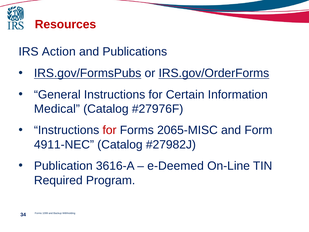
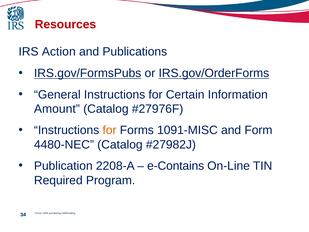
Medical: Medical -> Amount (57, 109)
for colour: red -> orange (110, 130)
2065-MISC: 2065-MISC -> 1091-MISC (187, 130)
4911-NEC: 4911-NEC -> 4480-NEC (64, 144)
3616-A: 3616-A -> 2208-A (115, 166)
e-Deemed: e-Deemed -> e-Contains (176, 166)
